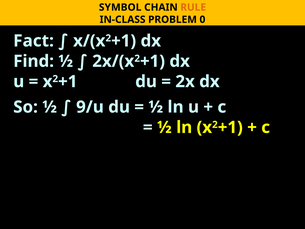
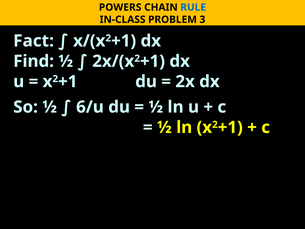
SYMBOL: SYMBOL -> POWERS (120, 7)
RULE colour: orange -> blue (193, 7)
0: 0 -> 3 (202, 20)
9/u: 9/u -> 6/u (90, 107)
